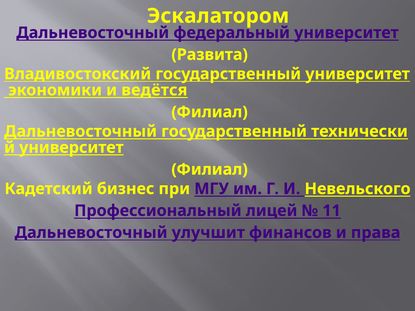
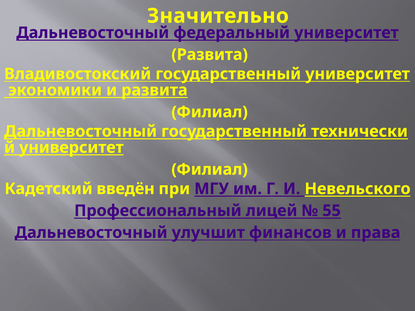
Эскалатором: Эскалатором -> Значительно (218, 16)
и ведётся: ведётся -> развита (154, 90)
бизнес: бизнес -> введён (126, 189)
11: 11 -> 55 (332, 211)
